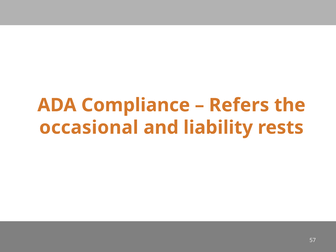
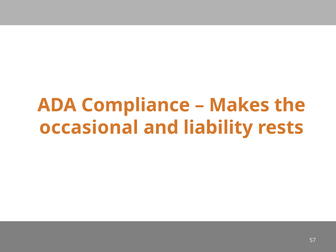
Refers: Refers -> Makes (239, 105)
